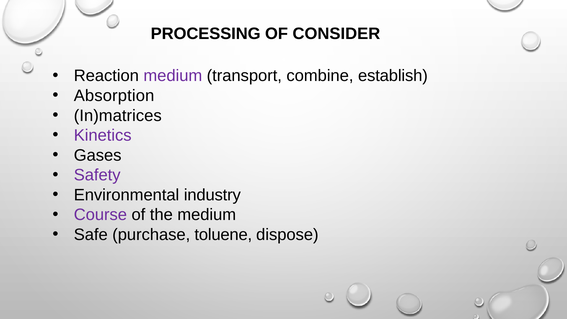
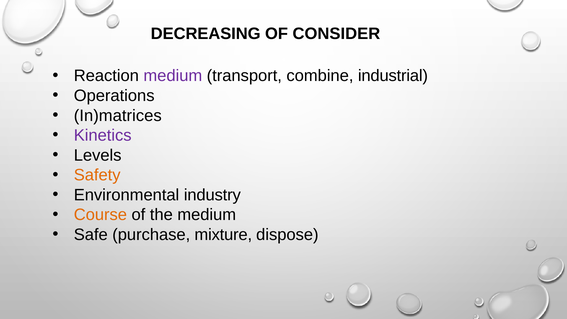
PROCESSING: PROCESSING -> DECREASING (206, 34)
establish: establish -> industrial (393, 76)
Absorption: Absorption -> Operations (114, 96)
Gases: Gases -> Levels (98, 155)
Safety colour: purple -> orange (97, 175)
Course colour: purple -> orange (100, 215)
toluene: toluene -> mixture (223, 235)
